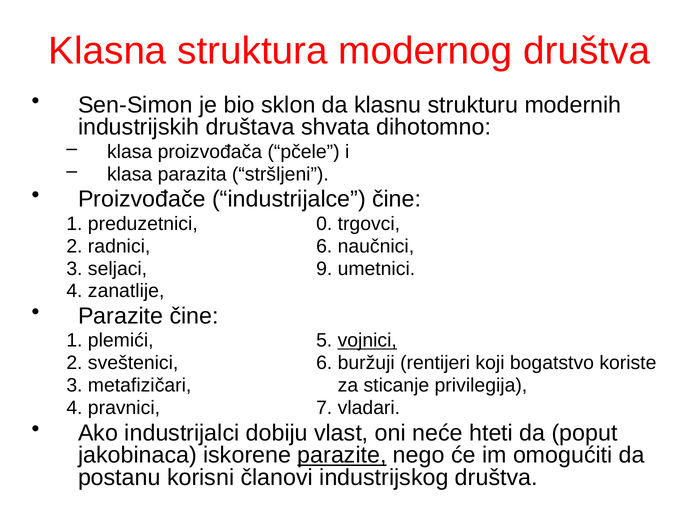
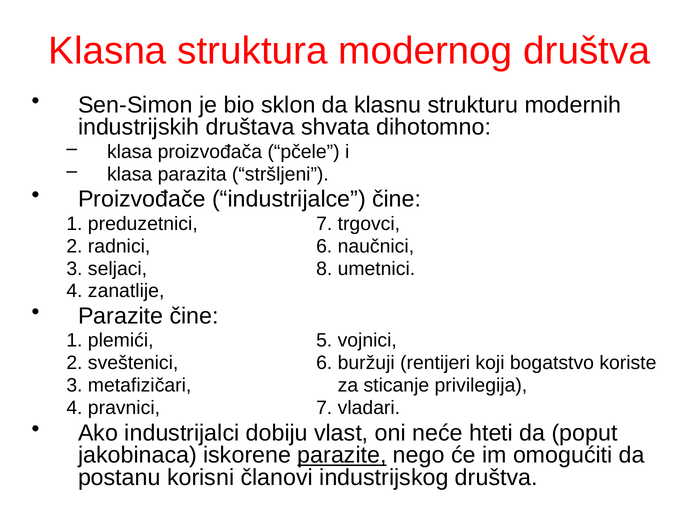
preduzetnici 0: 0 -> 7 (324, 224)
9: 9 -> 8 (324, 268)
vojnici underline: present -> none (367, 340)
